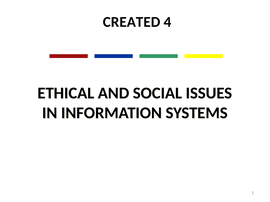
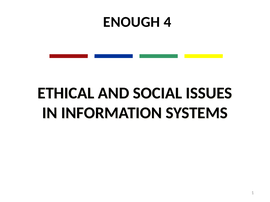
CREATED: CREATED -> ENOUGH (132, 22)
